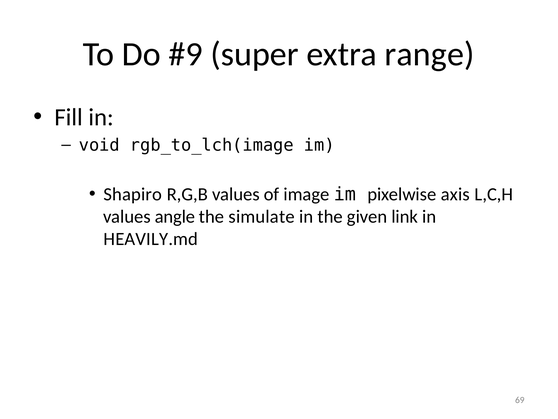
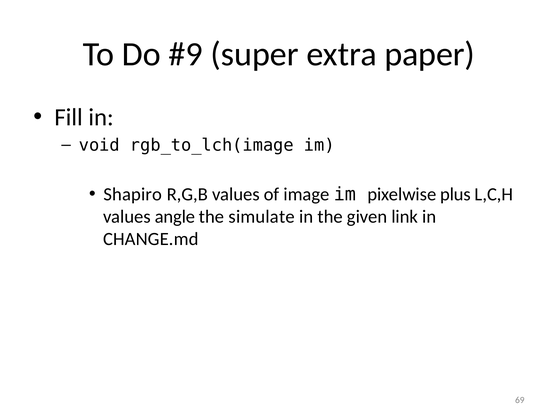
range: range -> paper (430, 54)
axis: axis -> plus (456, 194)
HEAVILY.md: HEAVILY.md -> CHANGE.md (151, 239)
